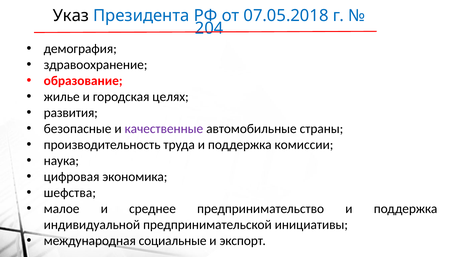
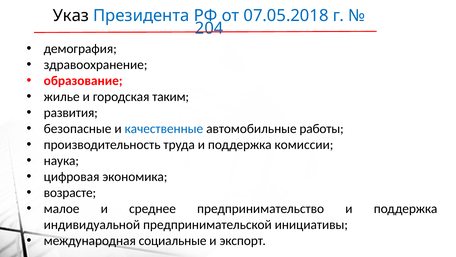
целях: целях -> таким (171, 97)
качественные colour: purple -> blue (164, 129)
страны: страны -> работы (322, 129)
шефства: шефства -> возрасте (70, 193)
